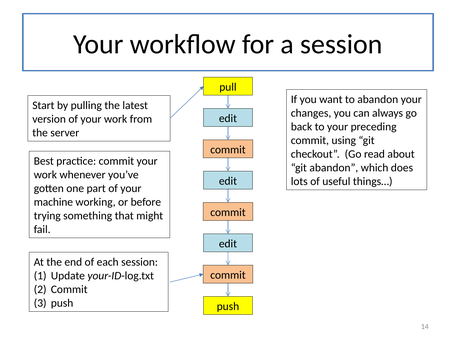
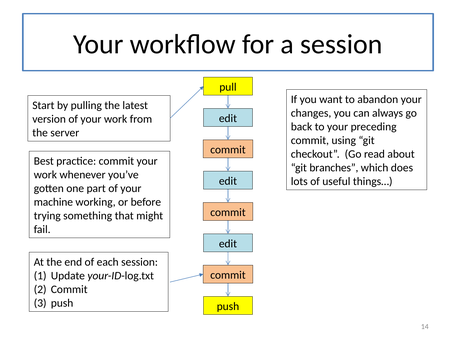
git abandon: abandon -> branches (334, 168)
